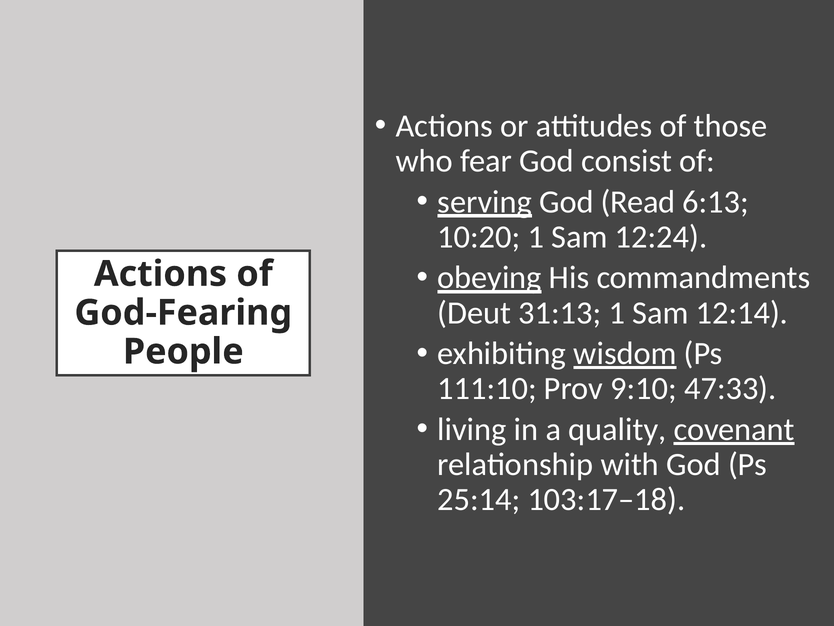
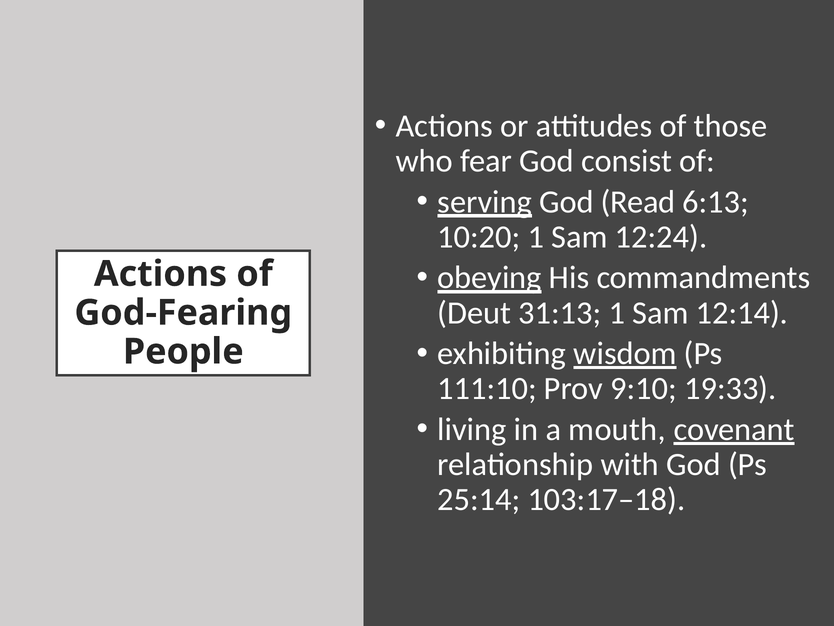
47:33: 47:33 -> 19:33 (730, 388)
quality: quality -> mouth (617, 429)
